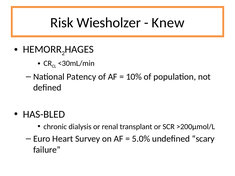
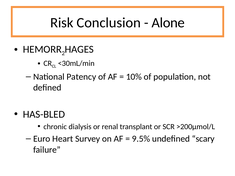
Wiesholzer: Wiesholzer -> Conclusion (109, 23)
Knew: Knew -> Alone (168, 23)
5.0%: 5.0% -> 9.5% (141, 139)
